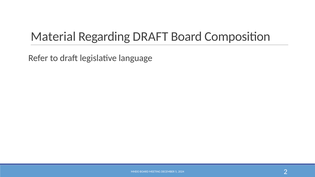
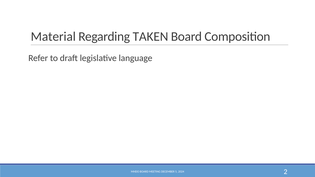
Regarding DRAFT: DRAFT -> TAKEN (150, 37)
